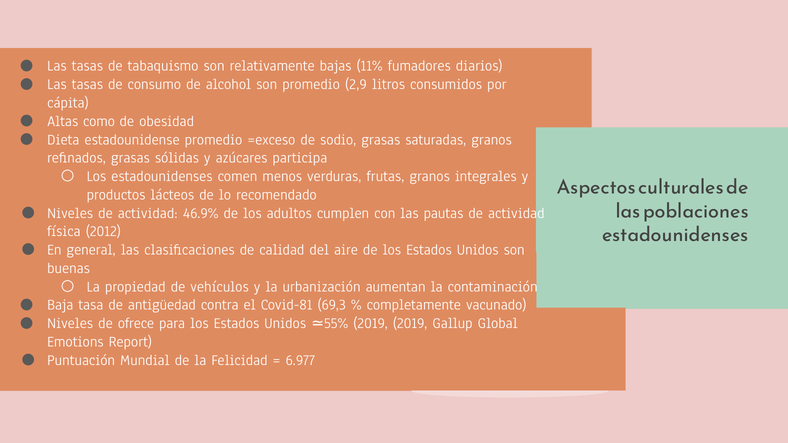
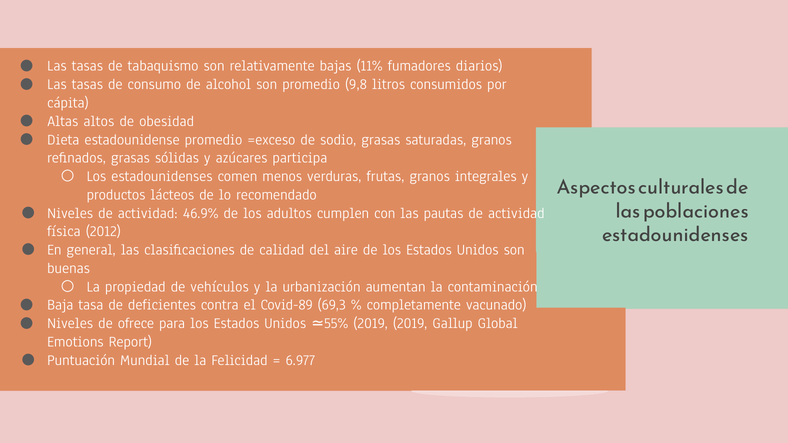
2,9: 2,9 -> 9,8 (356, 84)
como: como -> altos (99, 121)
antigüedad: antigüedad -> deficientes (162, 305)
Covid-81: Covid-81 -> Covid-89 (287, 305)
